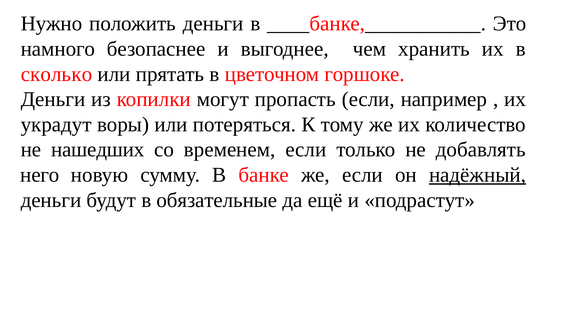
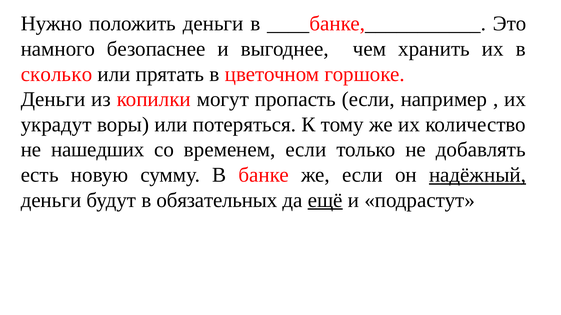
него: него -> есть (40, 175)
обязательные: обязательные -> обязательных (217, 200)
ещё underline: none -> present (325, 200)
